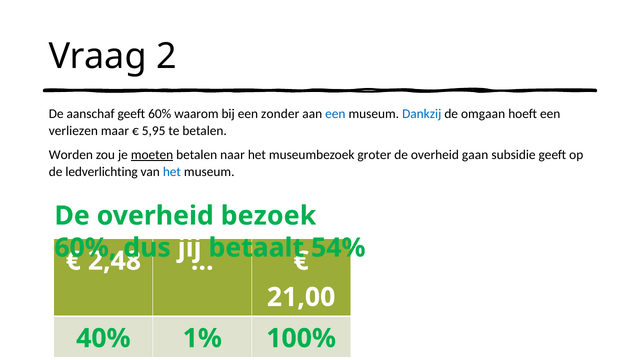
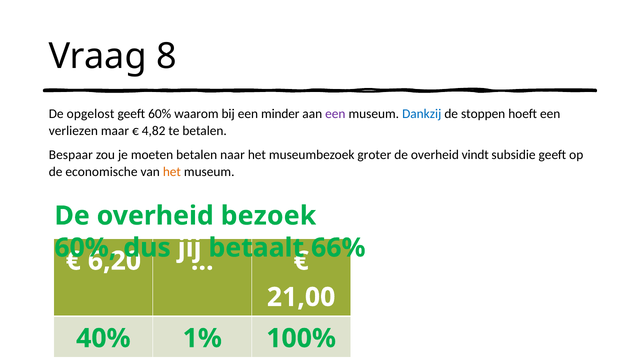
2: 2 -> 8 (166, 56)
aanschaf: aanschaf -> opgelost (91, 114)
zonder: zonder -> minder (280, 114)
een colour: blue -> purple (335, 114)
omgaan: omgaan -> stoppen (483, 114)
5,95: 5,95 -> 4,82 (154, 131)
Worden: Worden -> Bespaar (71, 155)
moeten underline: present -> none (152, 155)
gaan: gaan -> vindt (475, 155)
ledverlichting: ledverlichting -> economische (101, 172)
het colour: blue -> orange (172, 172)
54%: 54% -> 66% (338, 248)
2,48: 2,48 -> 6,20 (114, 261)
